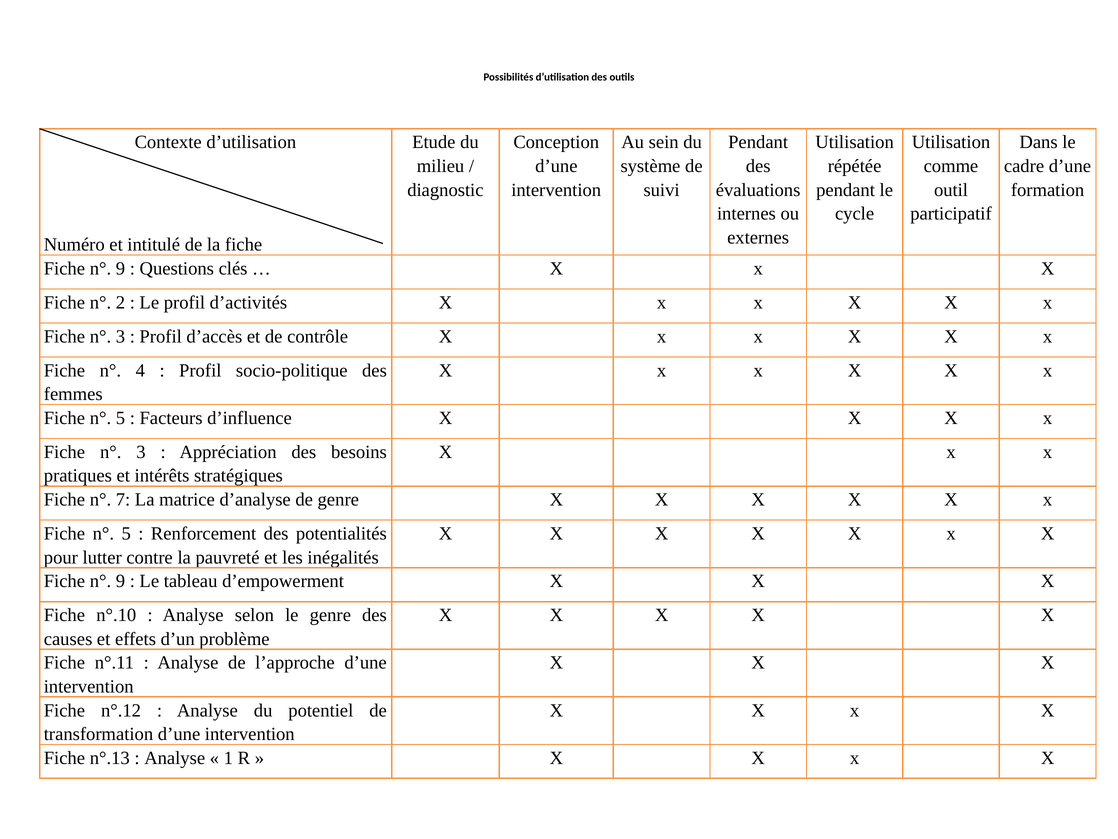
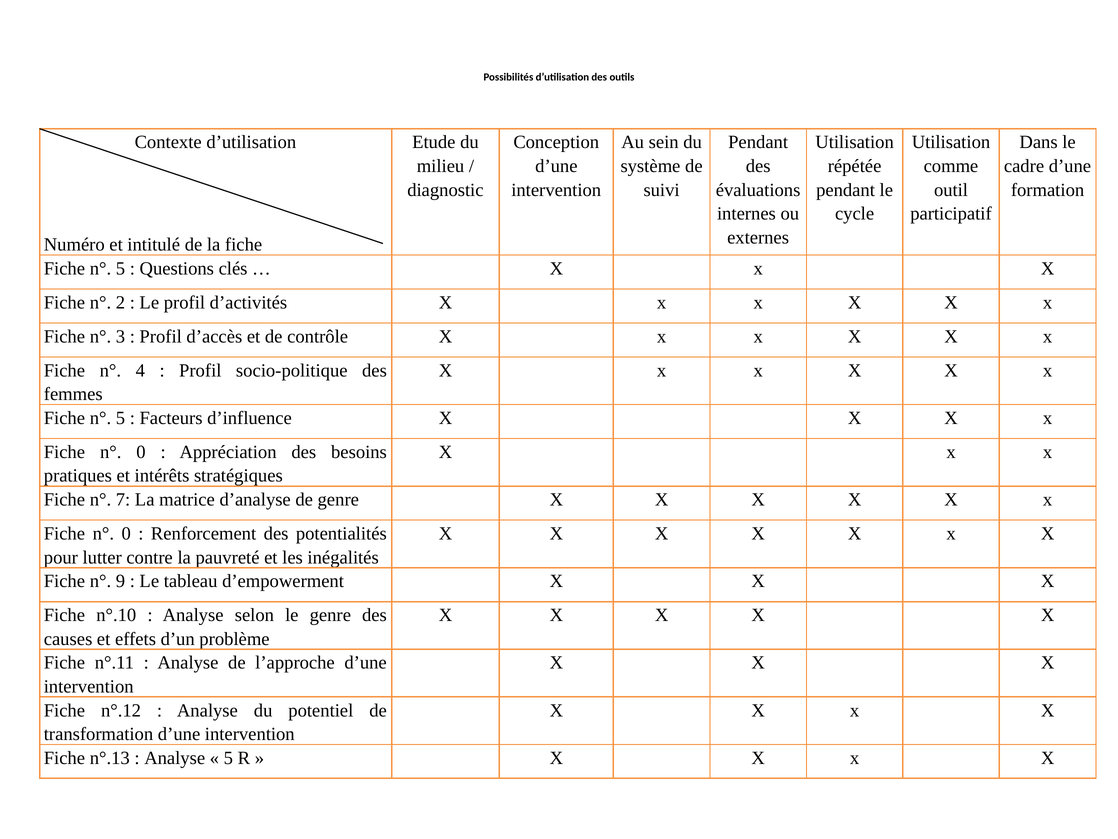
9: 9 -> 5 (120, 268)
3: 3 -> 0 (141, 452)
5: 5 -> 0 (126, 533)
1: 1 -> 5 (228, 758)
